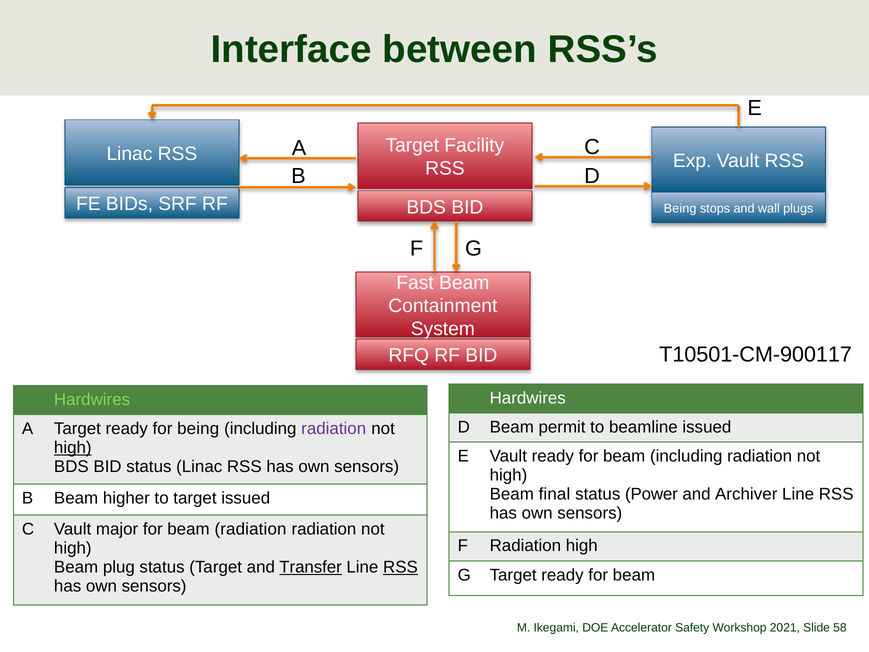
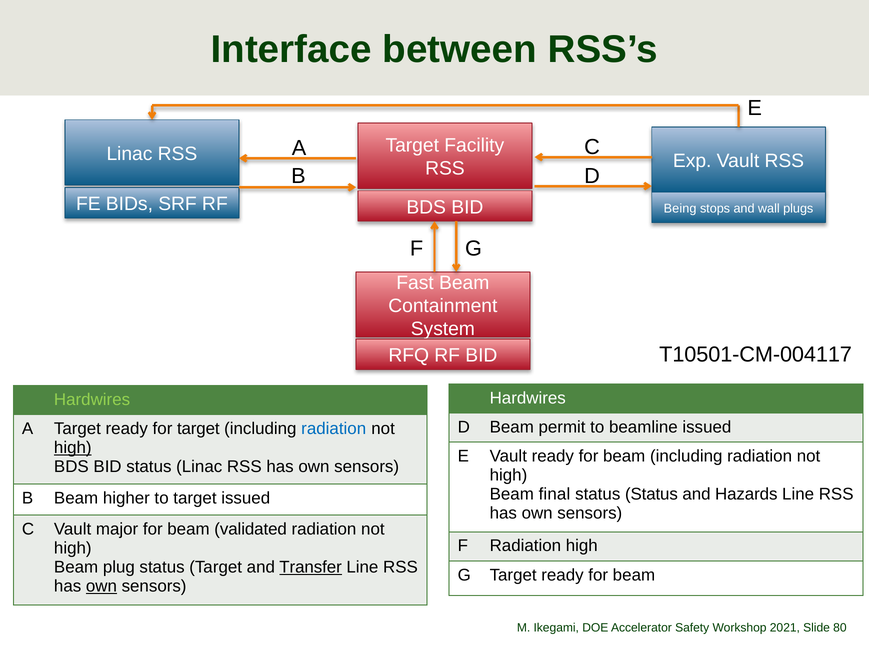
T10501-CM-900117: T10501-CM-900117 -> T10501-CM-004117 (756, 355)
for being: being -> target (198, 428)
radiation colour: purple -> blue (334, 428)
status Power: Power -> Status (651, 494)
Archiver: Archiver -> Hazards (746, 494)
beam radiation: radiation -> validated (251, 529)
RSS underline: present -> none (400, 567)
own underline: none -> present (101, 586)
58: 58 -> 80 (840, 628)
